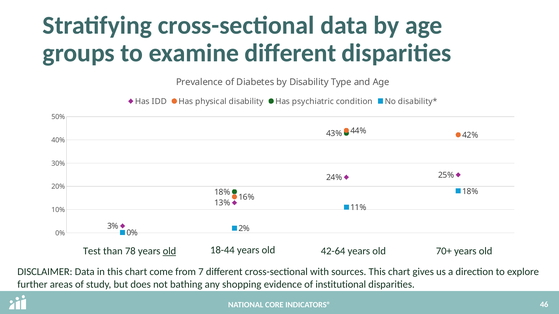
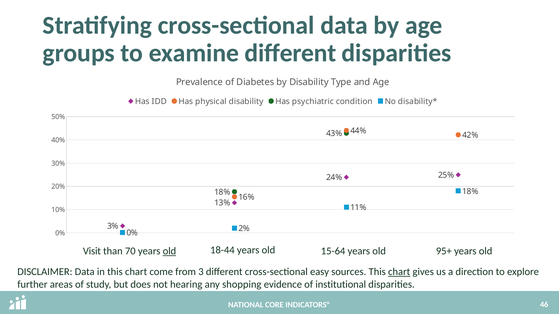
Test: Test -> Visit (92, 252)
78: 78 -> 70 (130, 252)
42-64: 42-64 -> 15-64 (333, 252)
70+: 70+ -> 95+ (444, 252)
7: 7 -> 3 (201, 272)
with: with -> easy (320, 272)
chart underline: none -> present (399, 272)
bathing: bathing -> hearing (186, 285)
